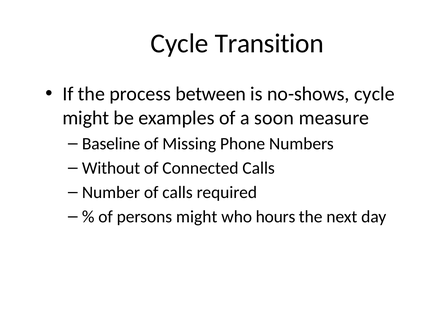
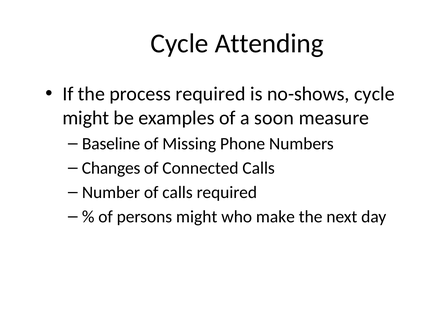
Transition: Transition -> Attending (269, 43)
process between: between -> required (211, 94)
Without: Without -> Changes (111, 168)
hours: hours -> make (275, 217)
